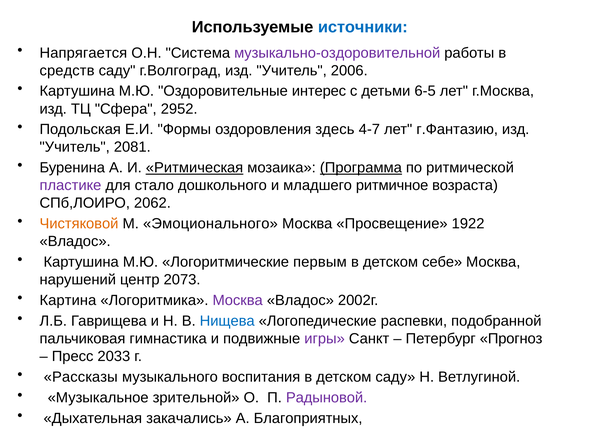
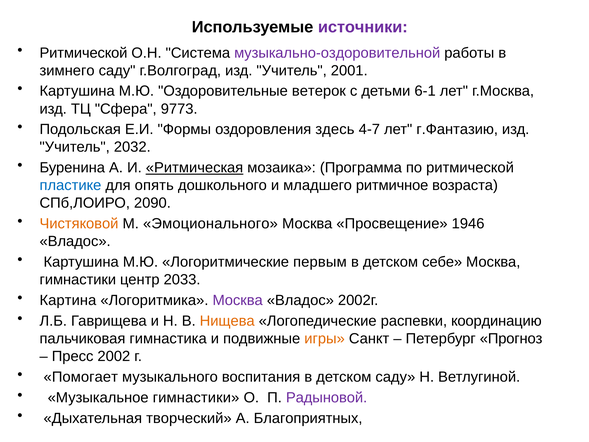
источники colour: blue -> purple (363, 27)
Напрягается: Напрягается -> Ритмической (83, 53)
средств: средств -> зимнего (67, 70)
2006: 2006 -> 2001 (349, 70)
интерес: интерес -> ветерок (319, 91)
6-5: 6-5 -> 6-1 (425, 91)
2952: 2952 -> 9773 (179, 109)
2081: 2081 -> 2032 (132, 147)
Программа underline: present -> none (361, 168)
пластике colour: purple -> blue (70, 185)
стало: стало -> опять (154, 185)
2062: 2062 -> 2090 (152, 203)
1922: 1922 -> 1946 (468, 224)
нарушений: нарушений -> гимнастики (78, 280)
2073: 2073 -> 2033 (182, 280)
Нищева colour: blue -> orange (227, 321)
подобранной: подобранной -> координацию (496, 321)
игры colour: purple -> orange (325, 338)
2033: 2033 -> 2002 (114, 356)
Рассказы: Рассказы -> Помогает (81, 377)
Музыкальное зрительной: зрительной -> гимнастики (196, 397)
закачались: закачались -> творческий (189, 418)
